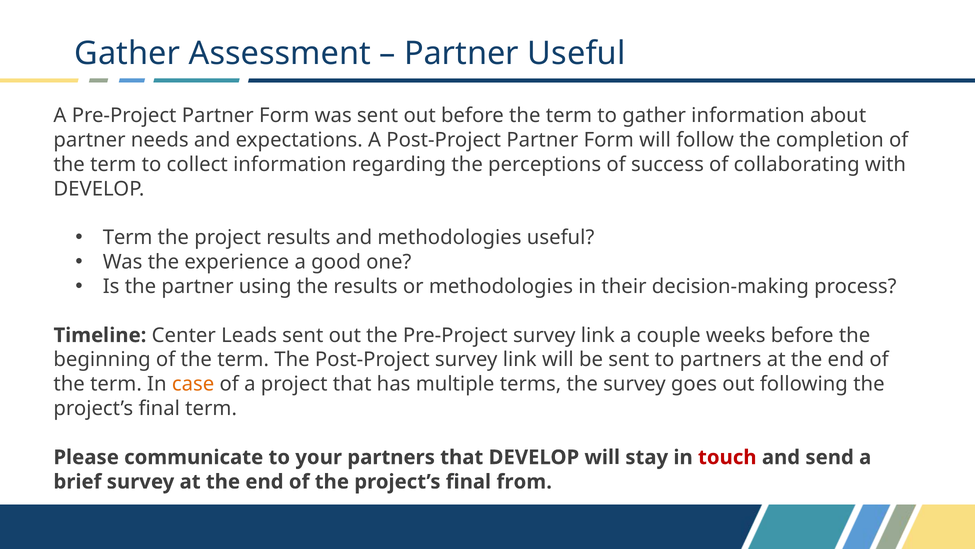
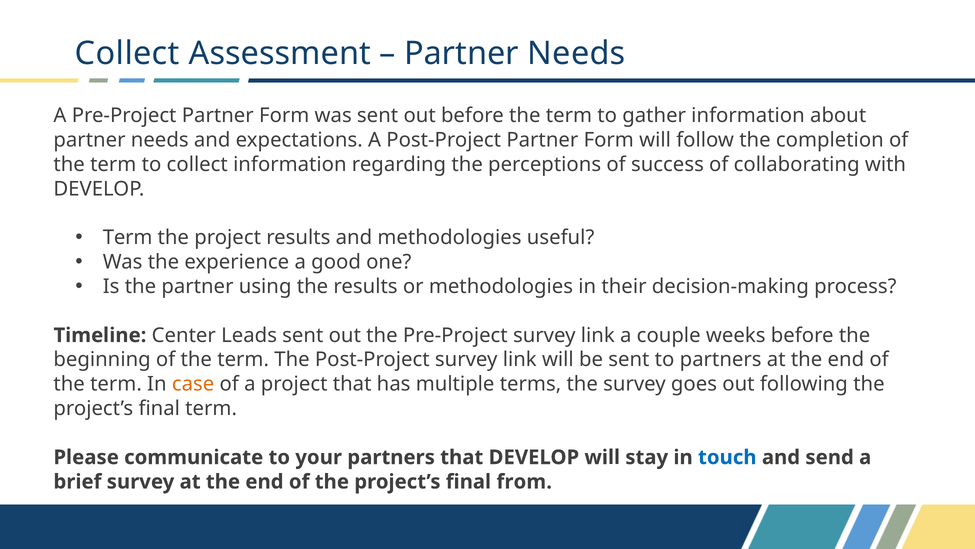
Gather: Gather -> Collect (127, 54)
Useful: Useful -> Needs (576, 54)
touch colour: red -> blue (727, 457)
